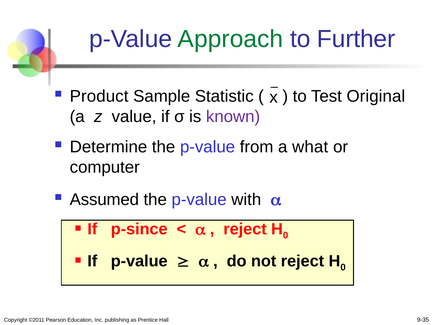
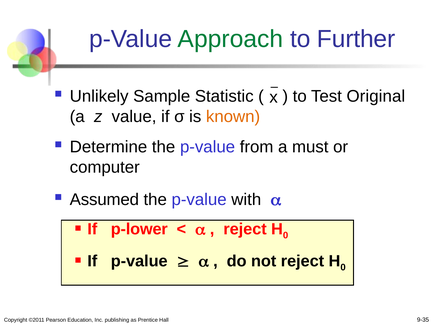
Product: Product -> Unlikely (99, 96)
known colour: purple -> orange (233, 117)
what: what -> must (310, 147)
p-since: p-since -> p-lower (139, 229)
